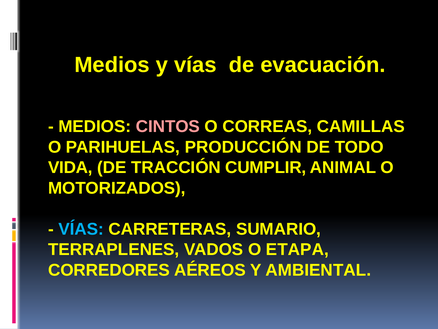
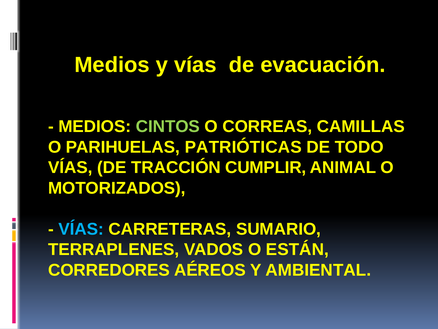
CINTOS colour: pink -> light green (168, 126)
PRODUCCIÓN: PRODUCCIÓN -> PATRIÓTICAS (243, 147)
VIDA: VIDA -> VÍAS (70, 167)
ETAPA: ETAPA -> ESTÁN (297, 249)
